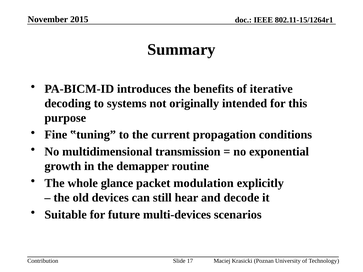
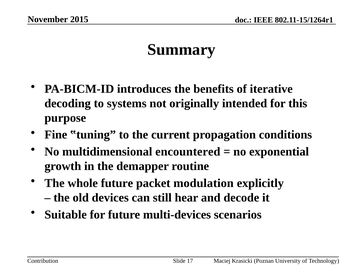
transmission: transmission -> encountered (188, 152)
whole glance: glance -> future (117, 183)
